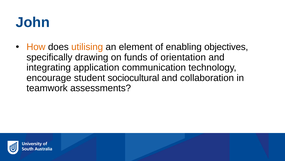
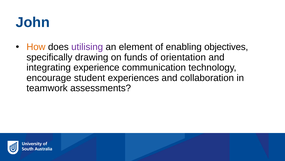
utilising colour: orange -> purple (87, 47)
application: application -> experience (96, 67)
sociocultural: sociocultural -> experiences (133, 78)
